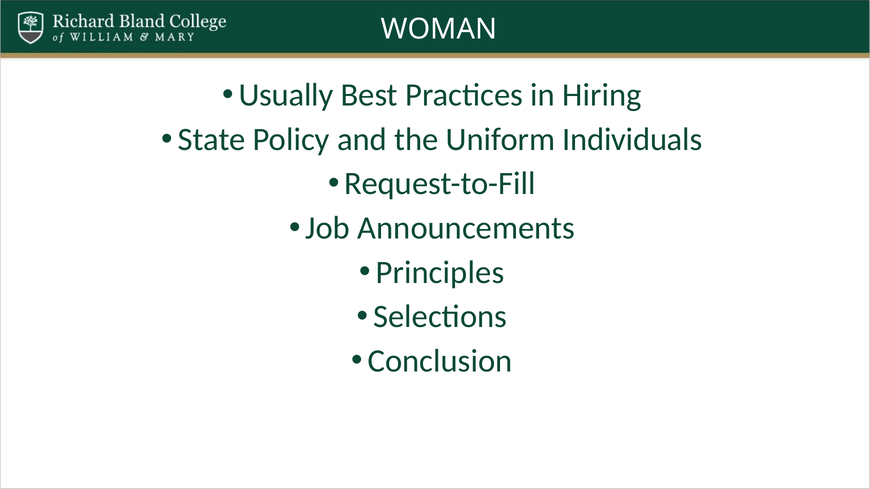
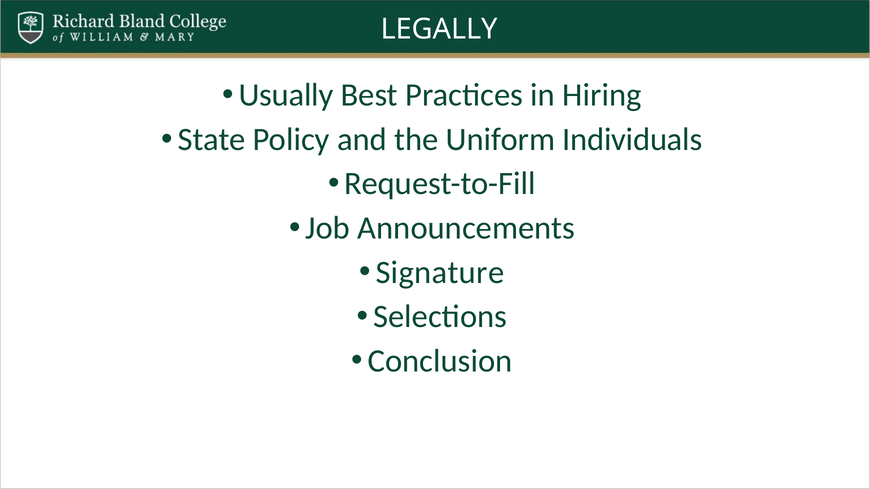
WOMAN: WOMAN -> LEGALLY (439, 29)
Principles: Principles -> Signature (440, 273)
